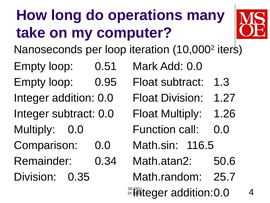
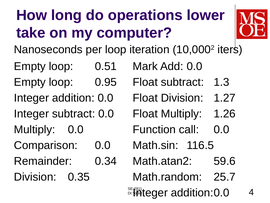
many: many -> lower (206, 15)
50.6: 50.6 -> 59.6 (225, 161)
